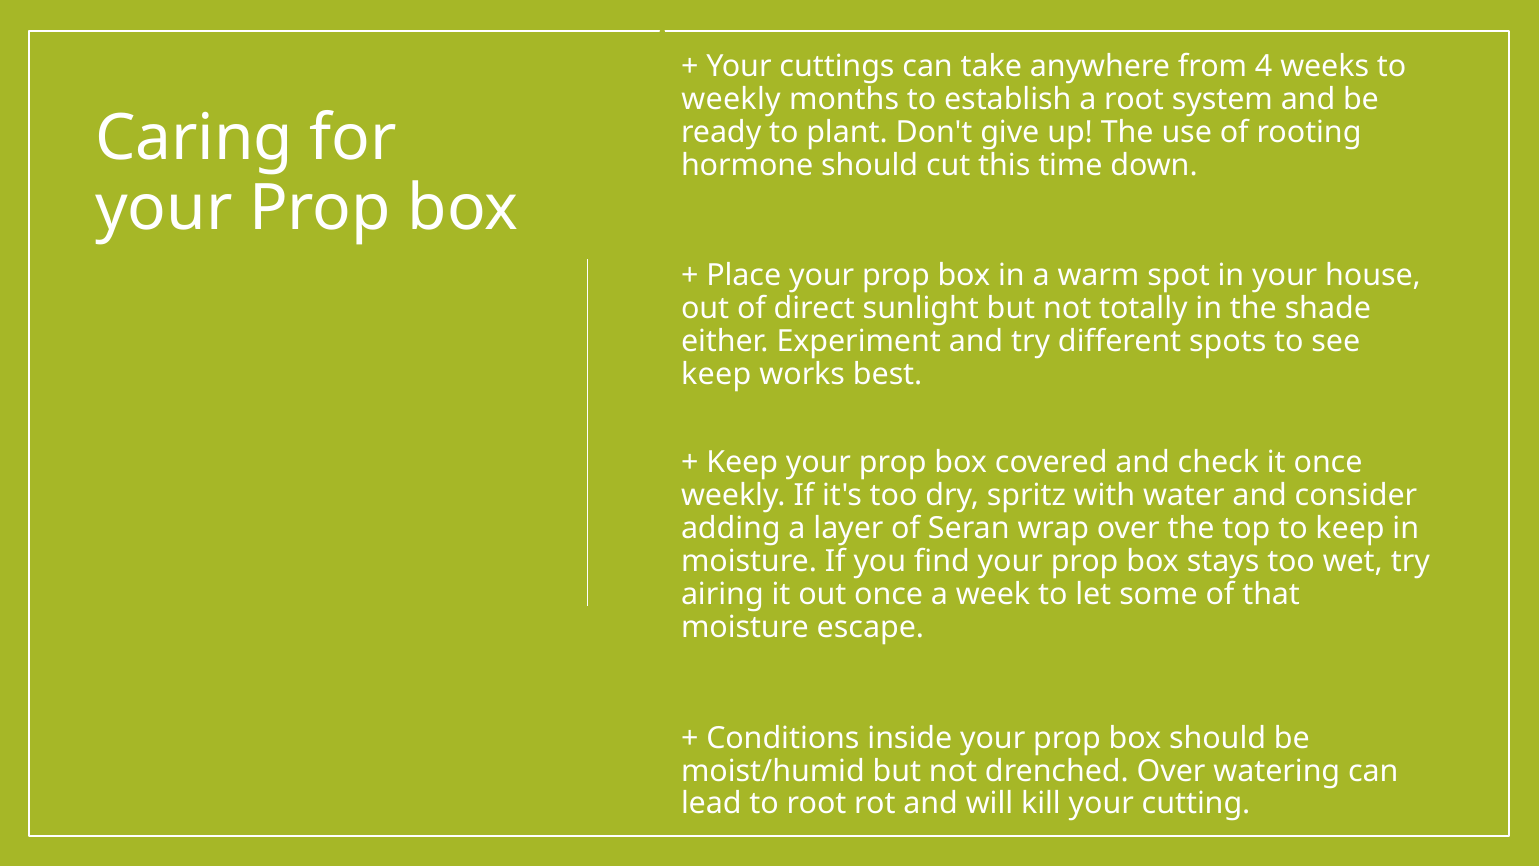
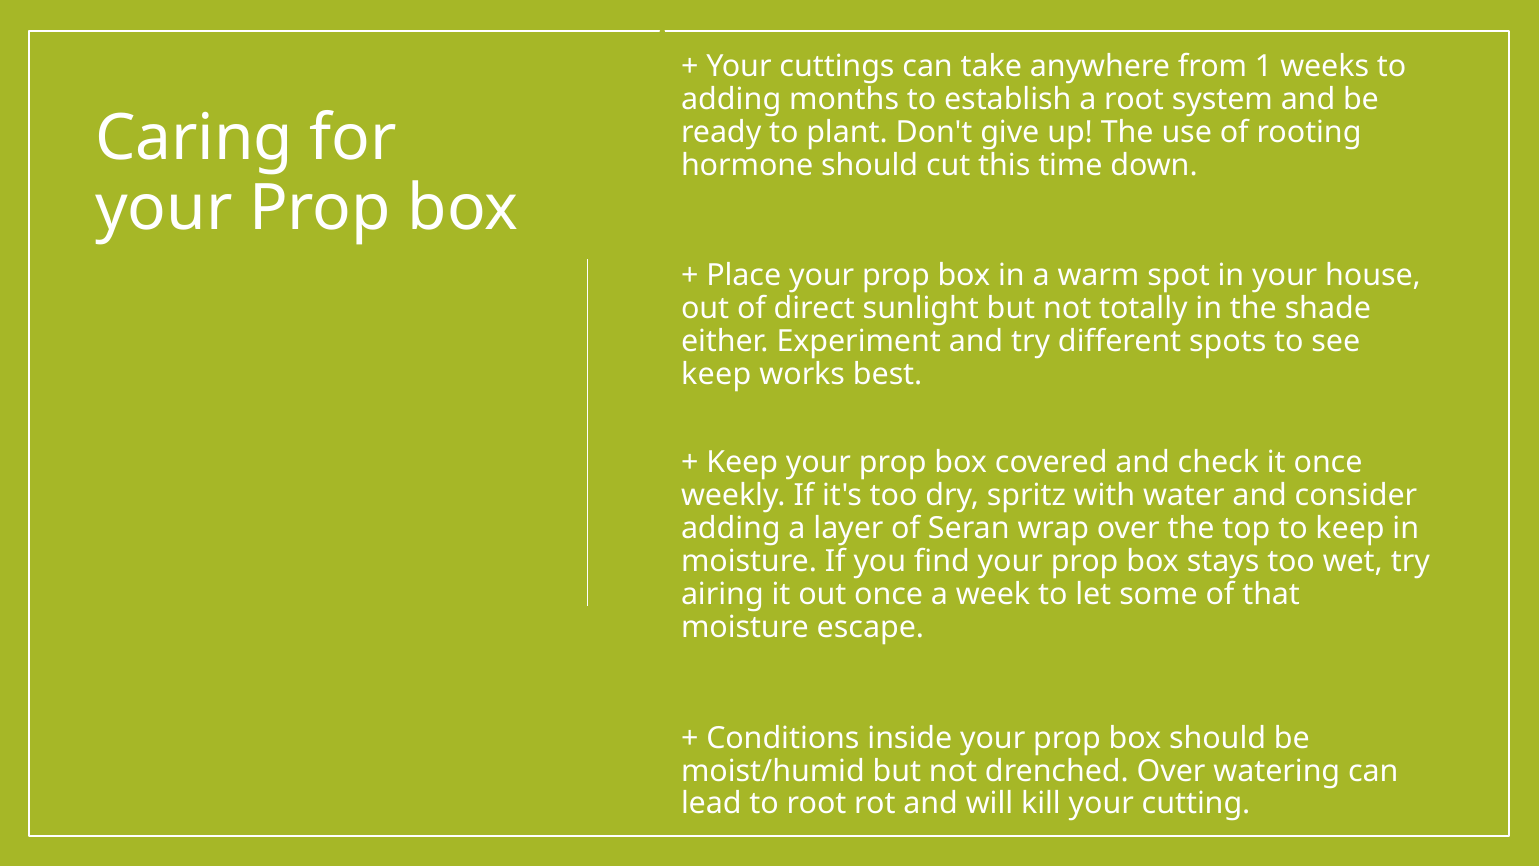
4: 4 -> 1 (1264, 66)
weekly: weekly -> adding (731, 99)
